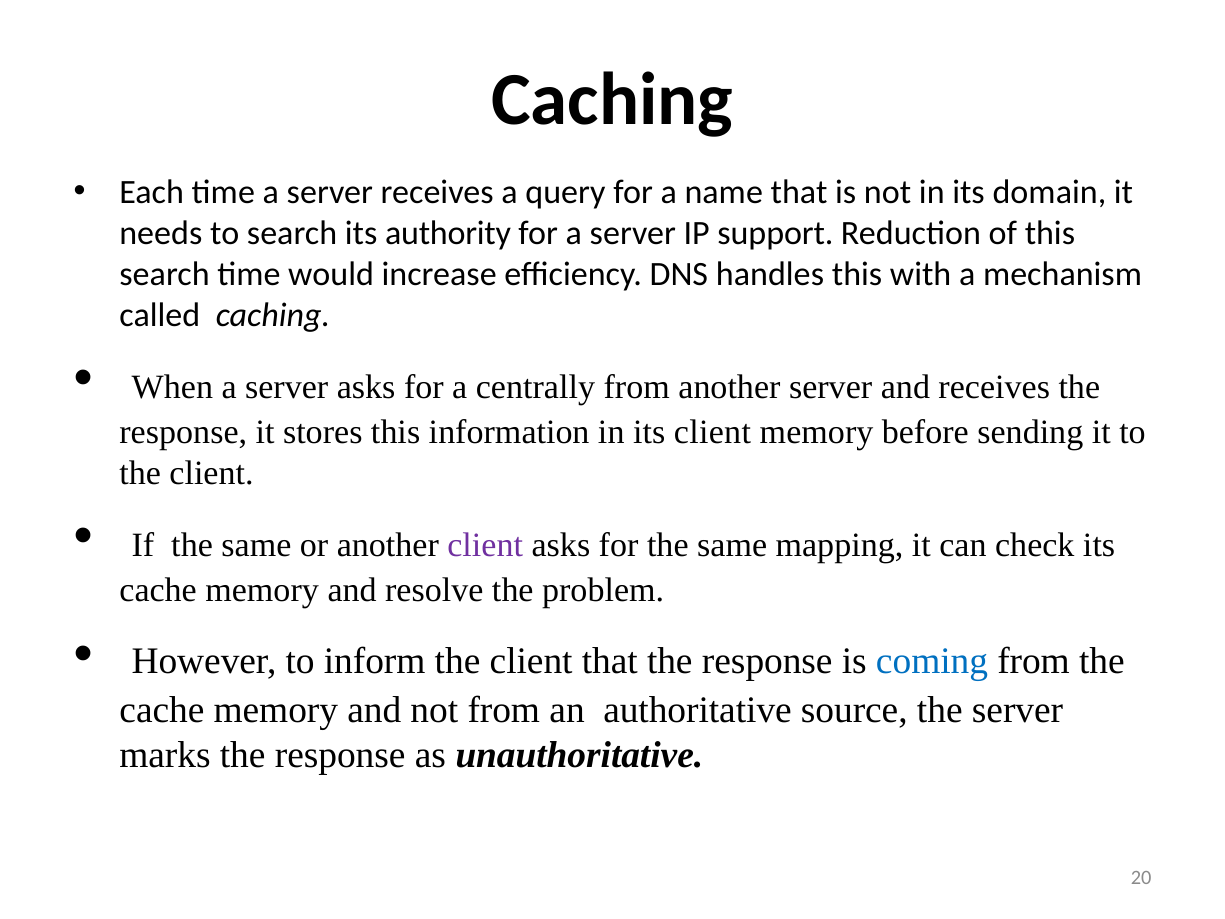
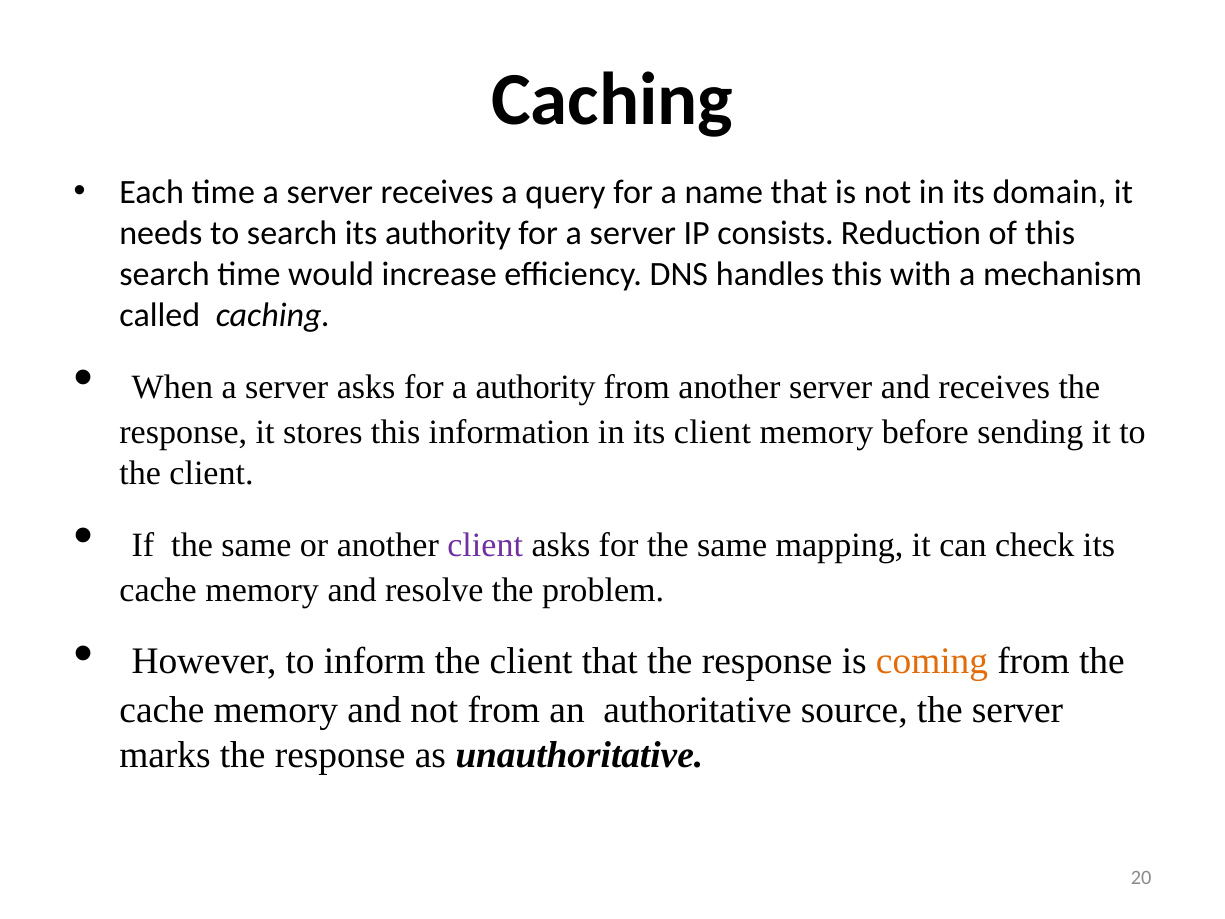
support: support -> consists (776, 233)
a centrally: centrally -> authority (536, 387)
coming colour: blue -> orange (932, 661)
